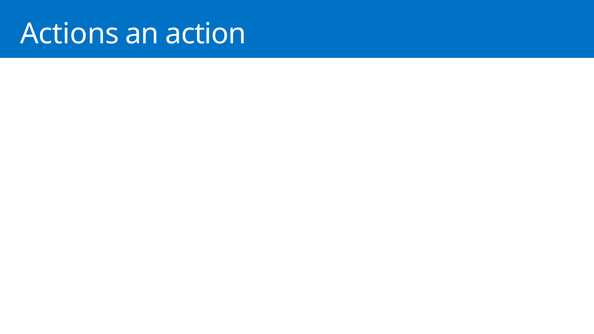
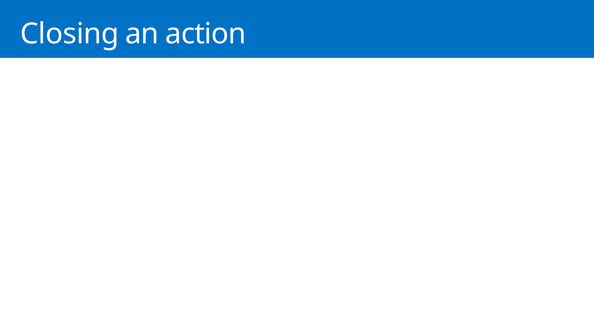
Actions: Actions -> Closing (70, 34)
